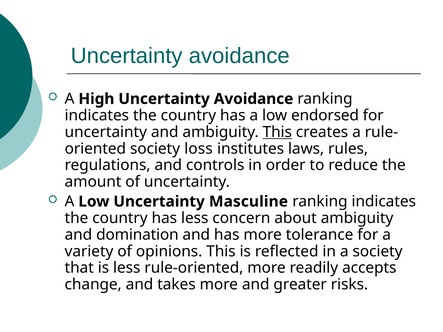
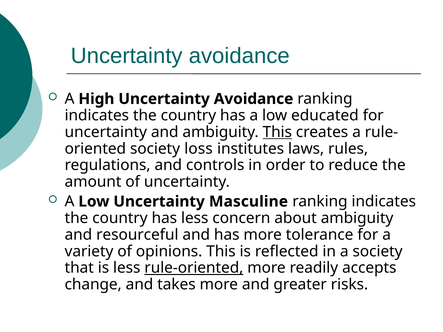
endorsed: endorsed -> educated (325, 116)
domination: domination -> resourceful (137, 235)
rule-oriented underline: none -> present (194, 268)
